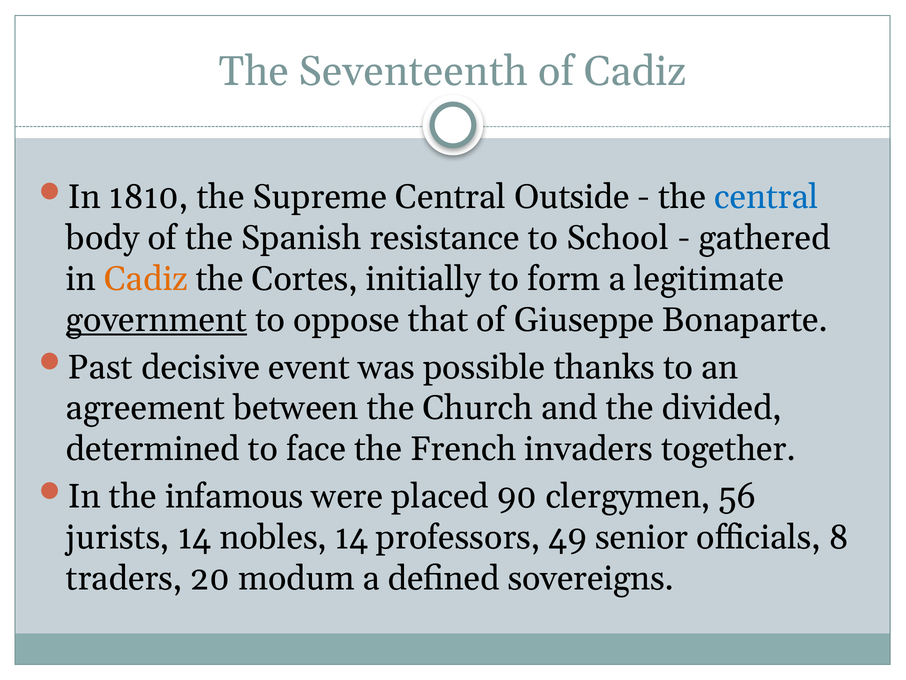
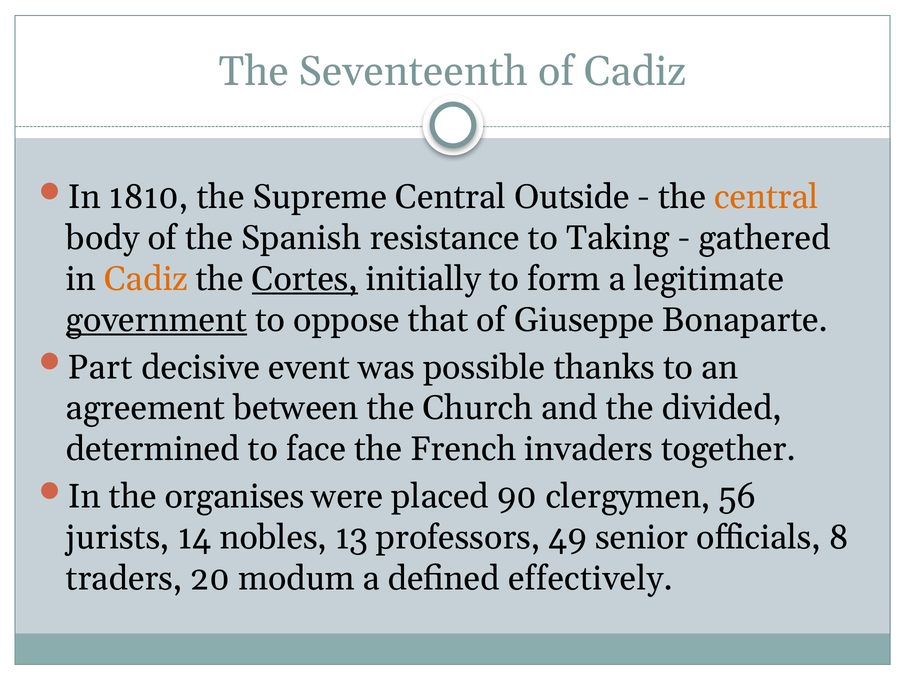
central colour: blue -> orange (766, 197)
School: School -> Taking (618, 238)
Cortes underline: none -> present (305, 279)
Past: Past -> Part (100, 367)
infamous: infamous -> organises (234, 496)
nobles 14: 14 -> 13 (351, 537)
sovereigns: sovereigns -> effectively (590, 578)
